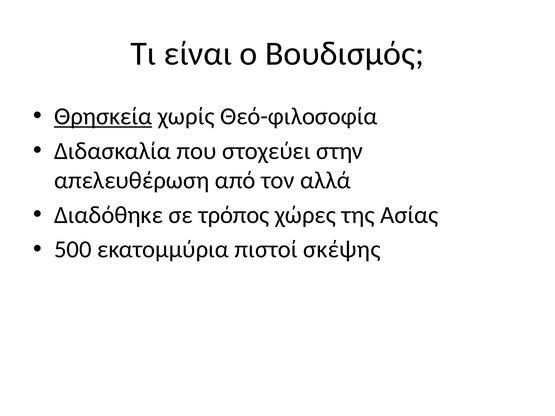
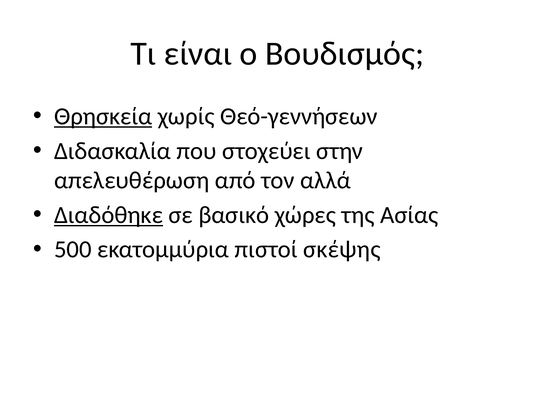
Θεό-φιλοσοφία: Θεό-φιλοσοφία -> Θεό-γεννήσεων (299, 116)
Διαδόθηκε underline: none -> present (109, 215)
τρόπος: τρόπος -> βασικό (234, 215)
